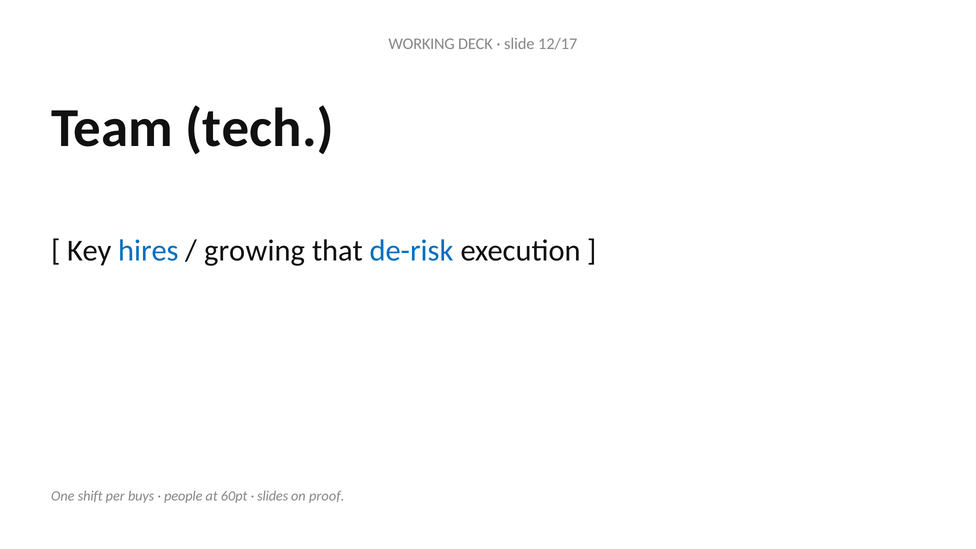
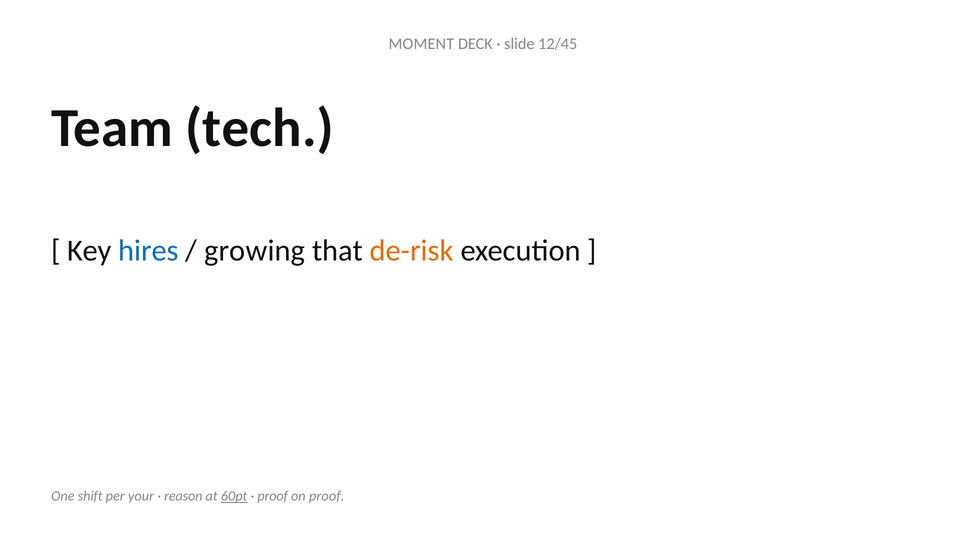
WORKING: WORKING -> MOMENT (421, 44)
12/17: 12/17 -> 12/45 (558, 44)
de-risk colour: blue -> orange (412, 251)
buys: buys -> your (141, 496)
people: people -> reason (183, 496)
60pt underline: none -> present (234, 496)
slides: slides -> proof (273, 496)
